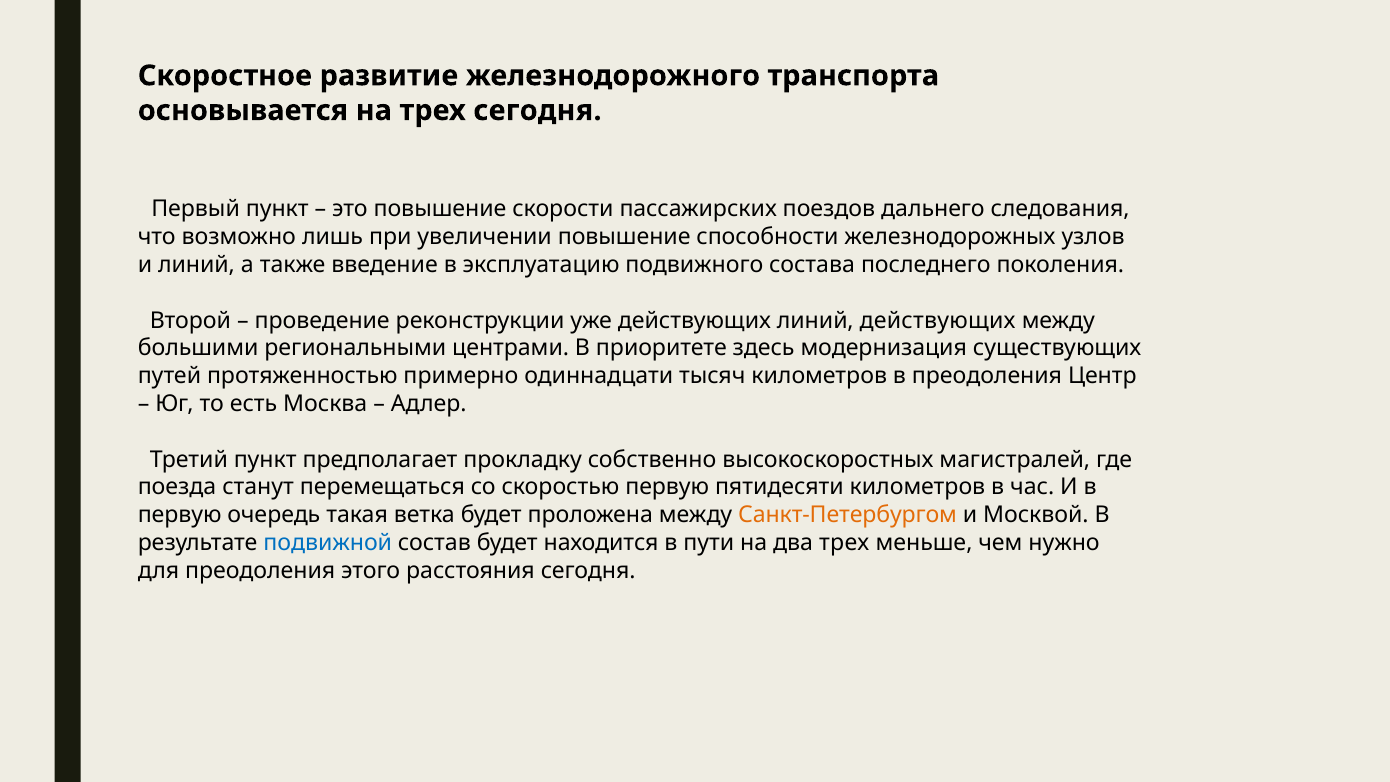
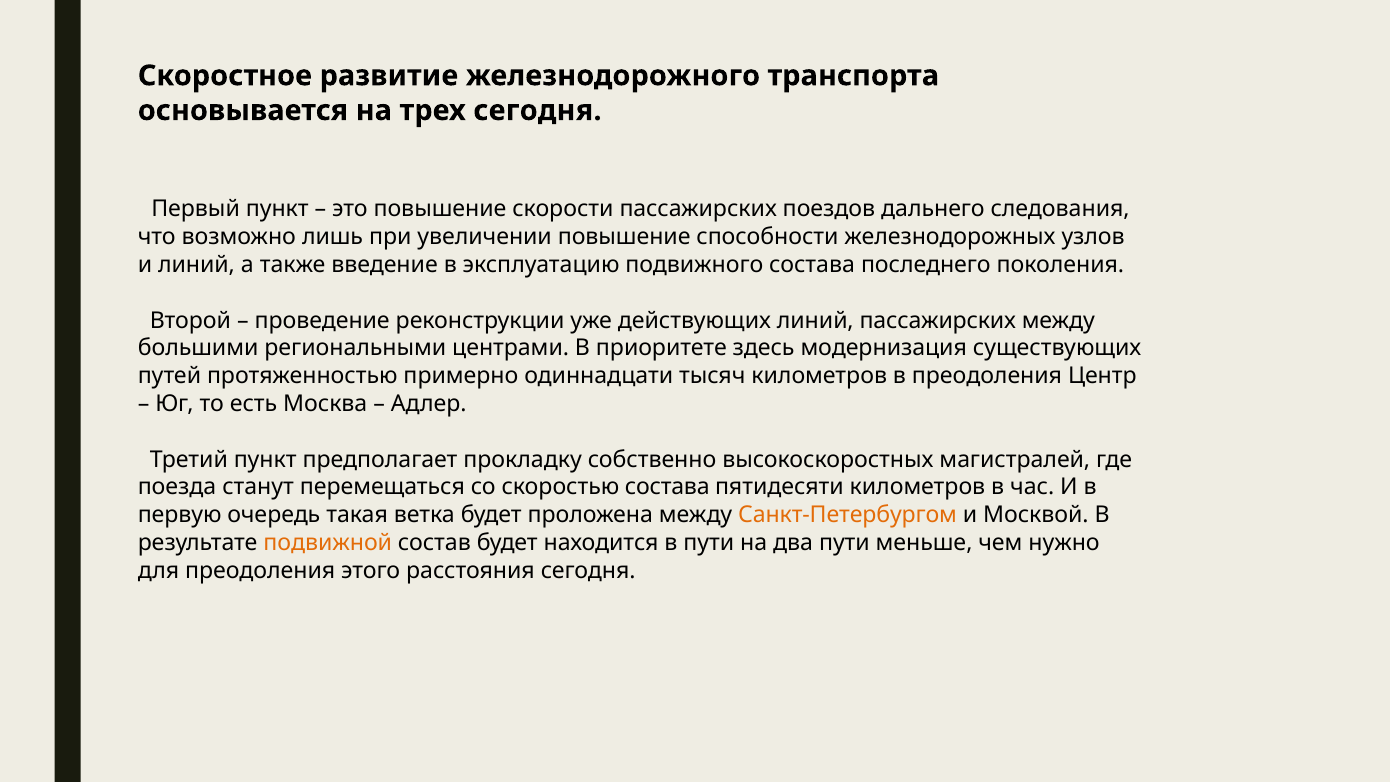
линий действующих: действующих -> пассажирских (938, 320)
скоростью первую: первую -> состава (667, 487)
подвижной colour: blue -> orange (328, 543)
два трех: трех -> пути (844, 543)
